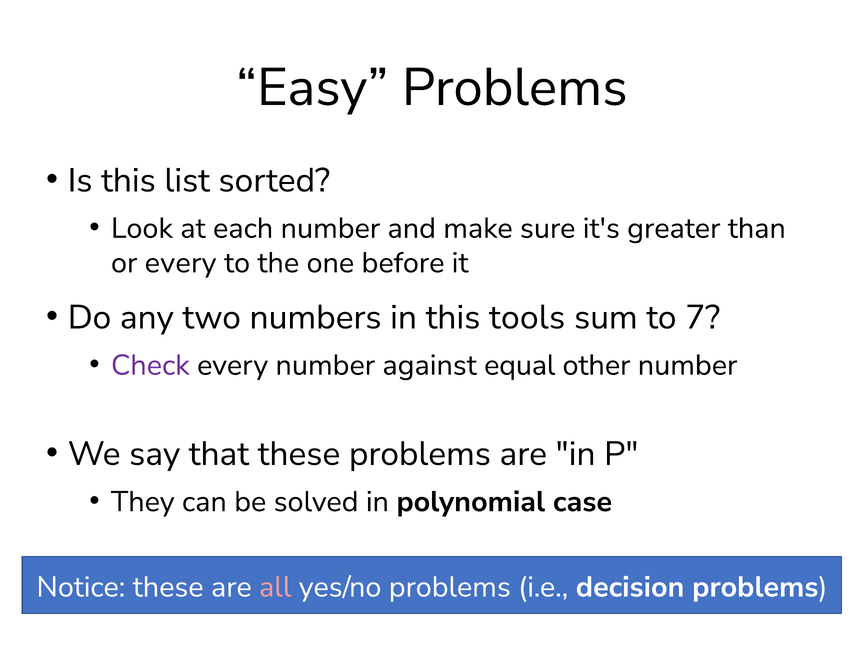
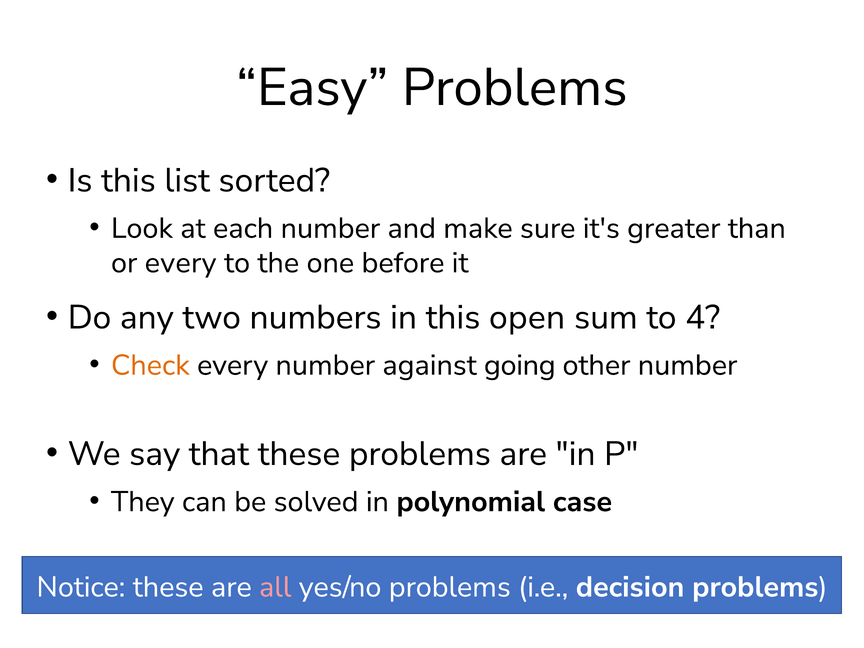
tools: tools -> open (527, 317)
7: 7 -> 4 (703, 317)
Check colour: purple -> orange (150, 365)
equal: equal -> going (520, 365)
